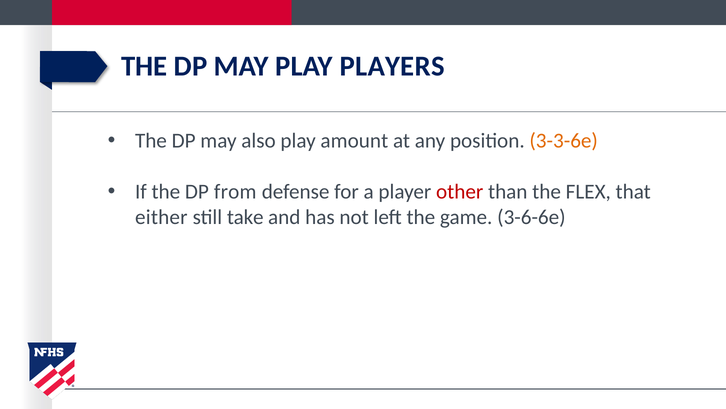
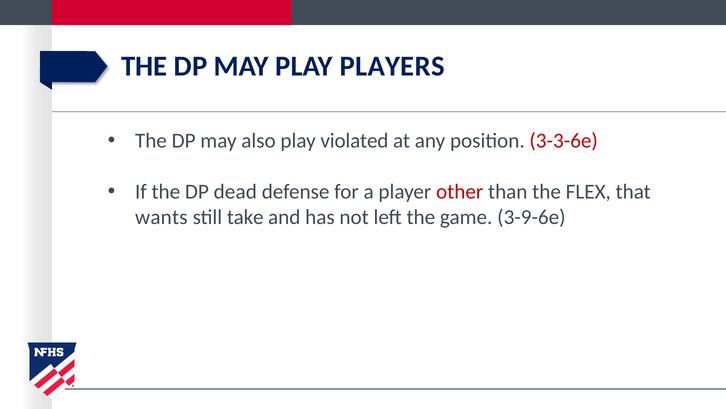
amount: amount -> violated (354, 141)
3-3-6e colour: orange -> red (564, 141)
from: from -> dead (235, 191)
either: either -> wants (161, 217)
3-6-6e: 3-6-6e -> 3-9-6e (531, 217)
